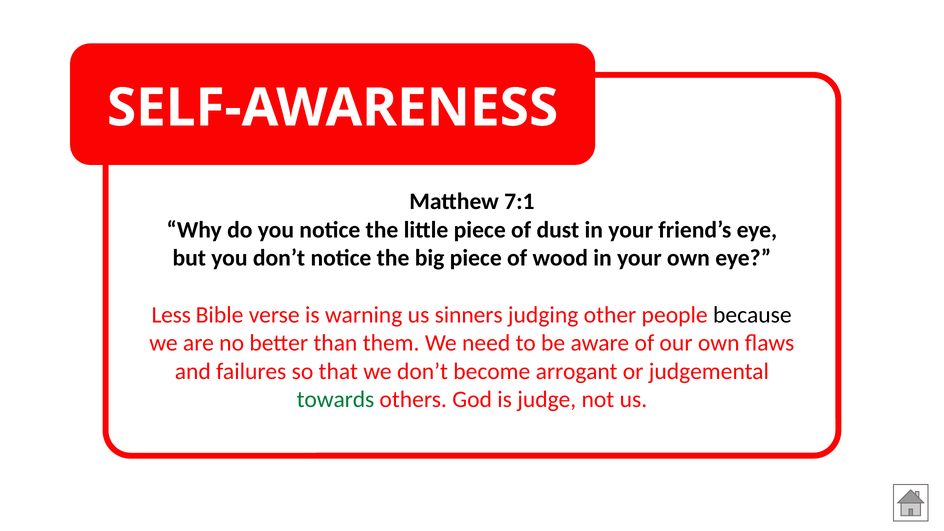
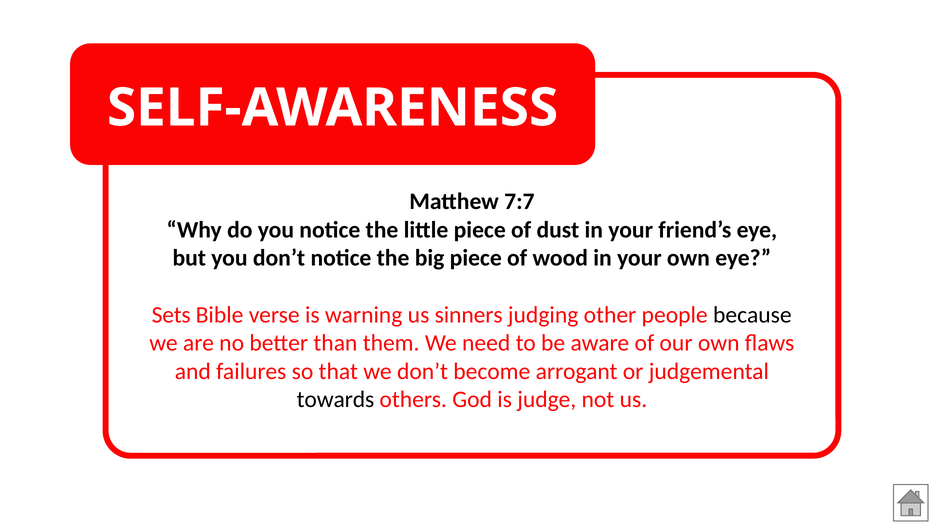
7:1: 7:1 -> 7:7 (519, 201)
Less: Less -> Sets (171, 315)
towards colour: green -> black (335, 400)
